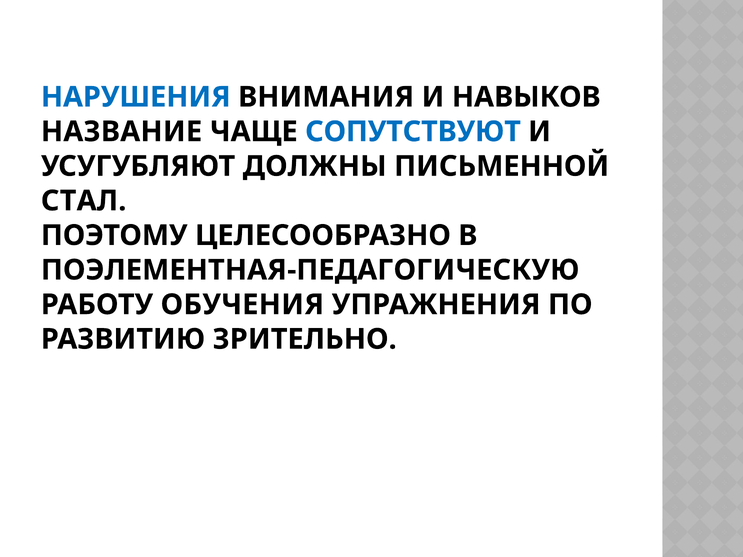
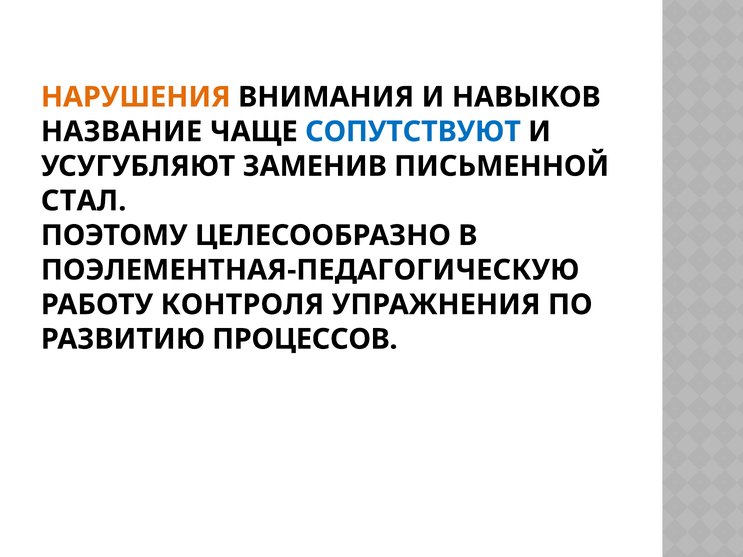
НАРУШЕНИЯ colour: blue -> orange (136, 97)
ДОЛЖНЫ: ДОЛЖНЫ -> ЗАМЕНИВ (315, 166)
ОБУЧЕНИЯ: ОБУЧЕНИЯ -> КОНТРОЛЯ (242, 305)
ЗРИТЕЛЬНО: ЗРИТЕЛЬНО -> ПРОЦЕССОВ (305, 339)
